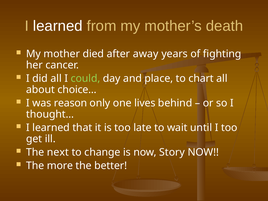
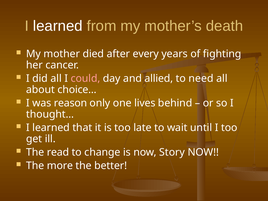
away: away -> every (146, 54)
could colour: light green -> pink (85, 78)
place: place -> allied (159, 78)
chart: chart -> need (201, 78)
next: next -> read (58, 152)
